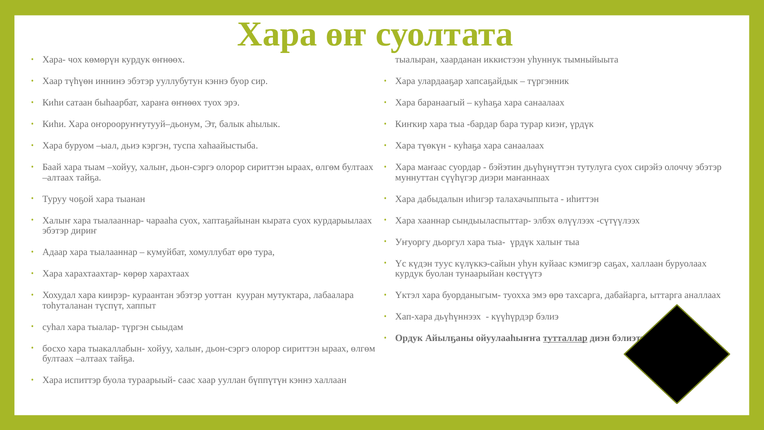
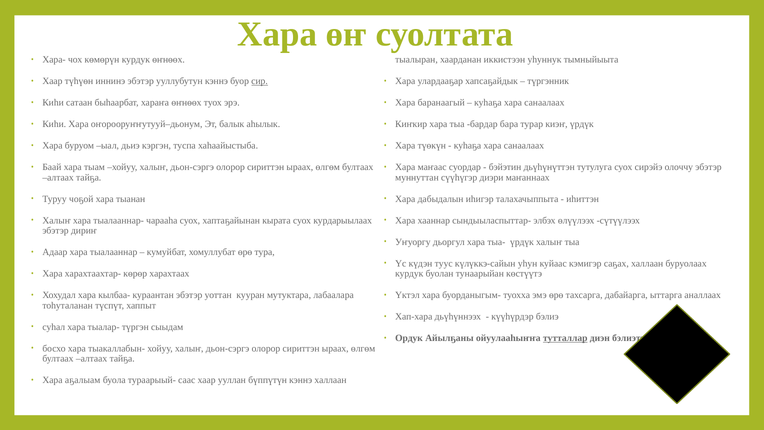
сир underline: none -> present (260, 81)
киирэр-: киирэр- -> кылбаа- (114, 295)
испиттэр: испиттэр -> аҕалыам (83, 380)
